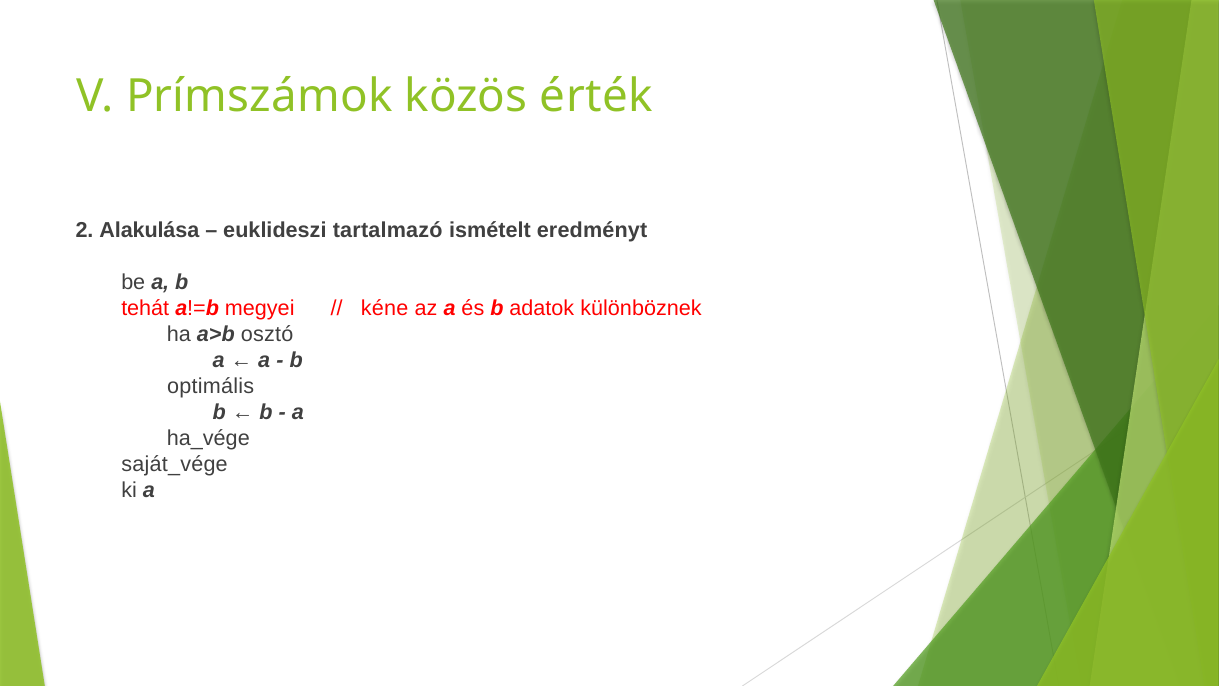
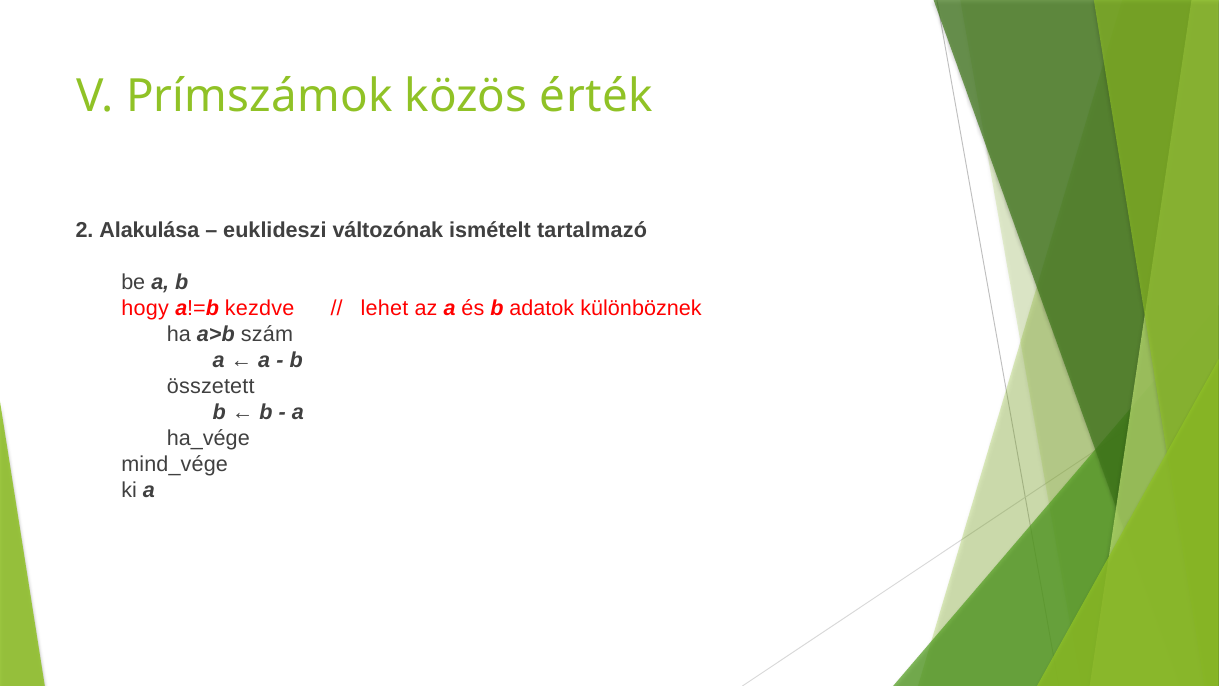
tartalmazó: tartalmazó -> változónak (388, 231)
eredményt: eredményt -> tartalmazó (592, 231)
tehát: tehát -> hogy (145, 309)
megyei: megyei -> kezdve (260, 309)
kéne: kéne -> lehet (385, 309)
osztó: osztó -> szám (267, 335)
optimális: optimális -> összetett (211, 386)
saját_vége: saját_vége -> mind_vége (175, 464)
